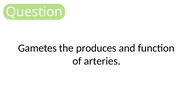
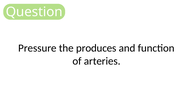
Gametes: Gametes -> Pressure (37, 48)
